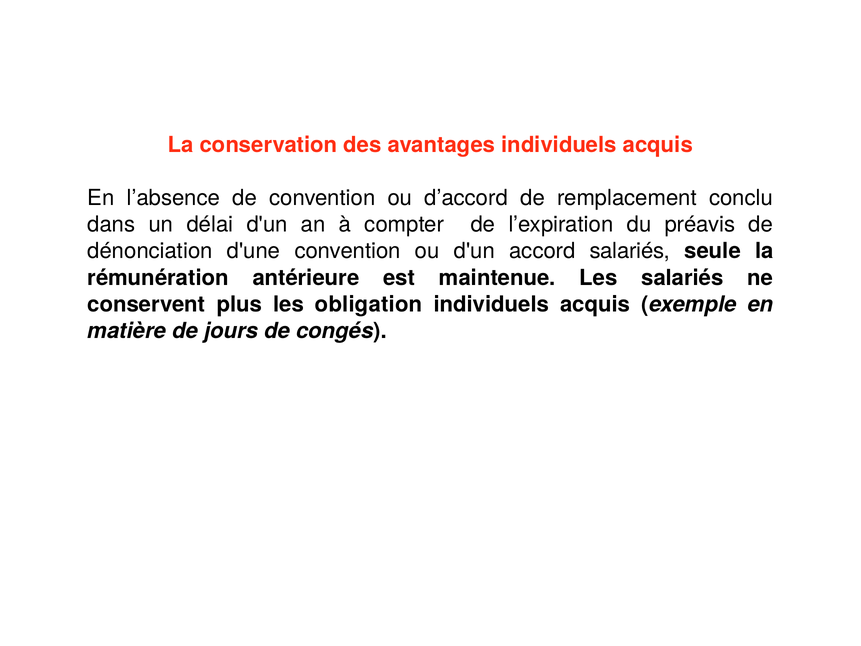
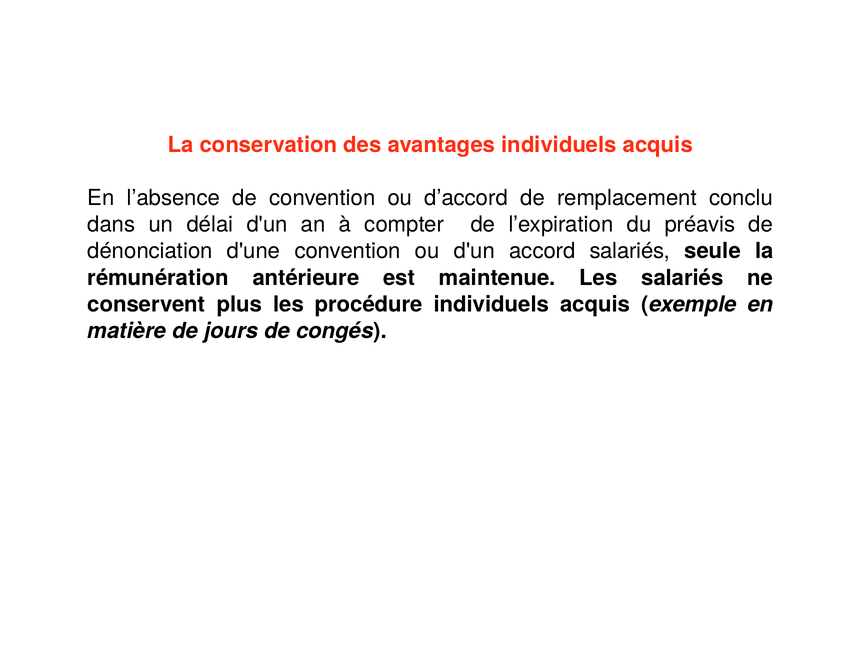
obligation: obligation -> procédure (369, 304)
